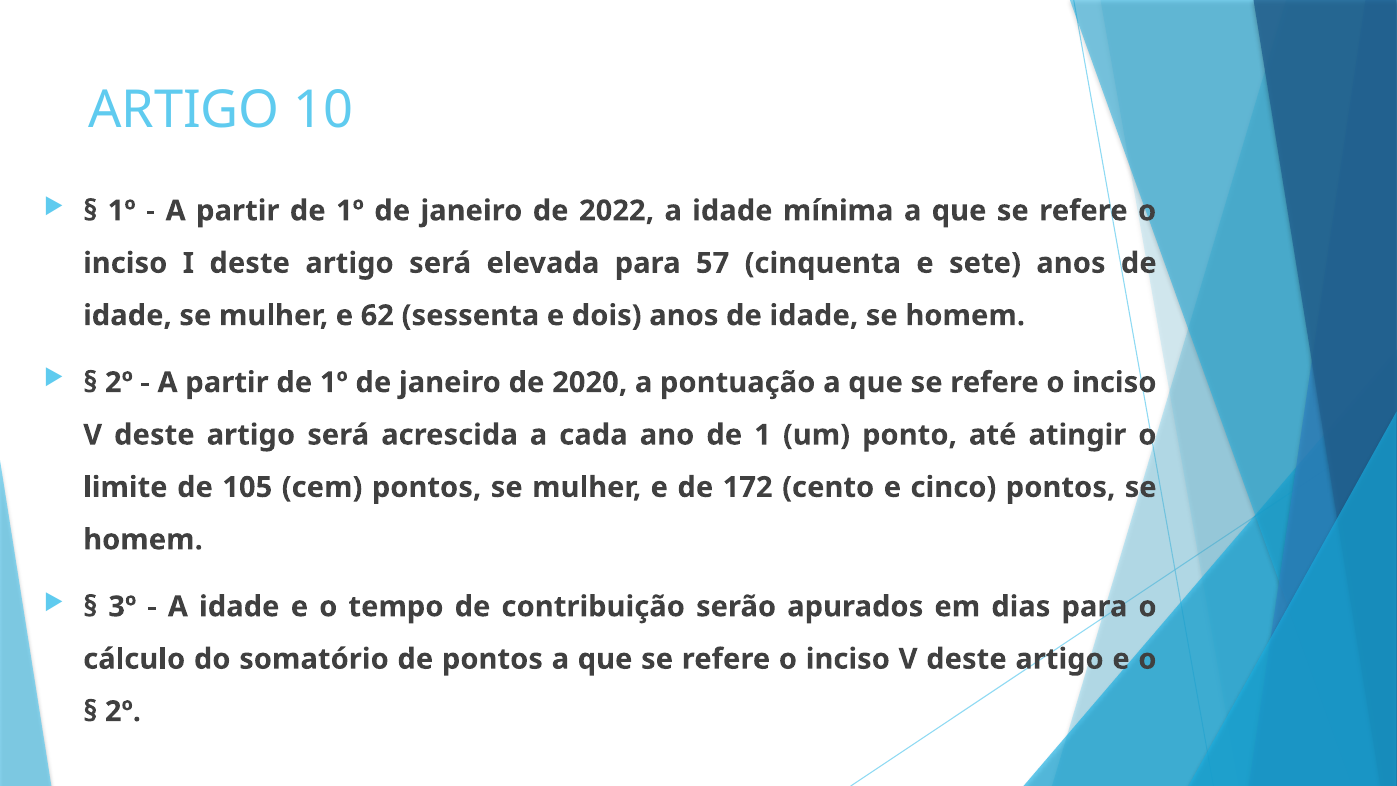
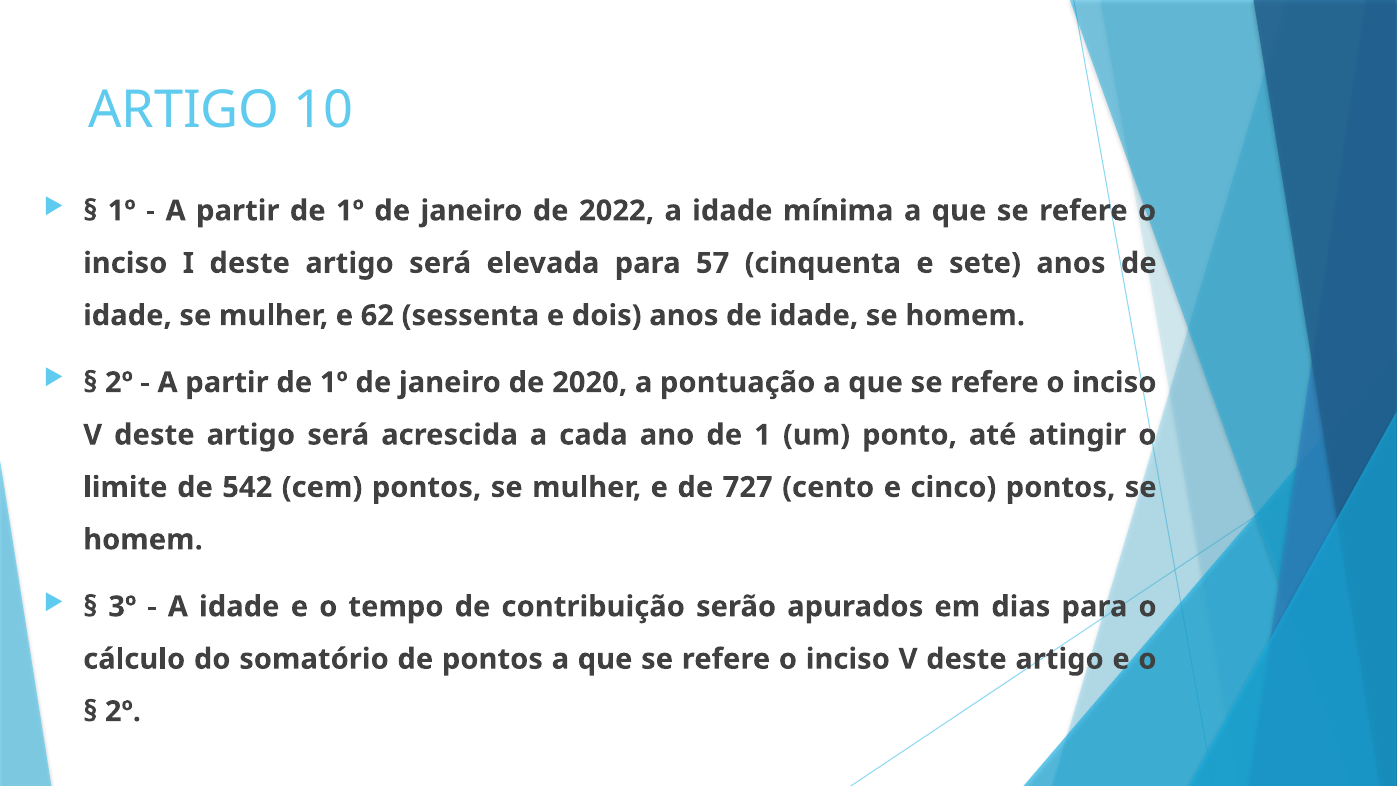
105: 105 -> 542 (247, 487)
172: 172 -> 727 (748, 487)
